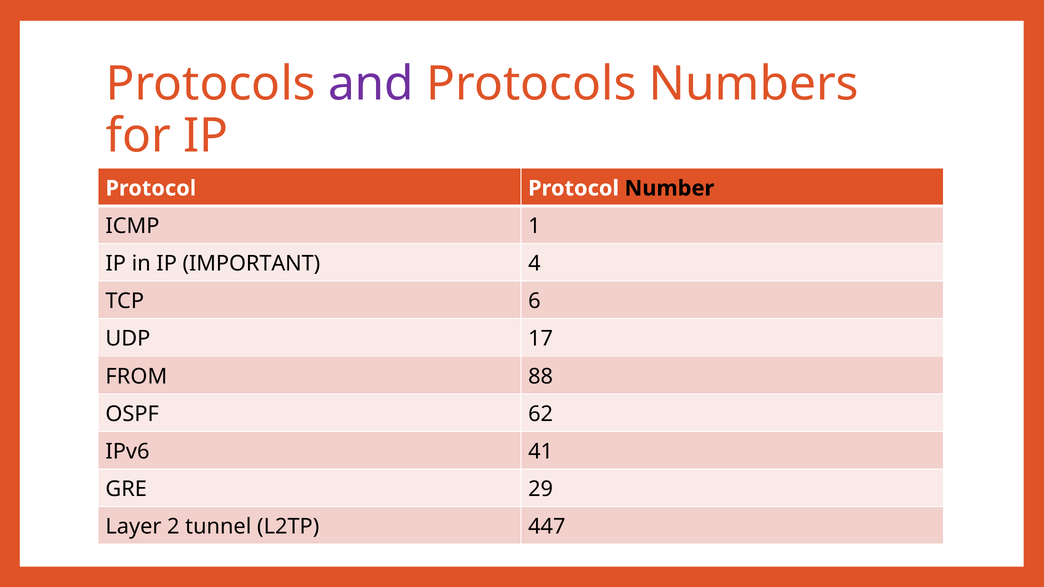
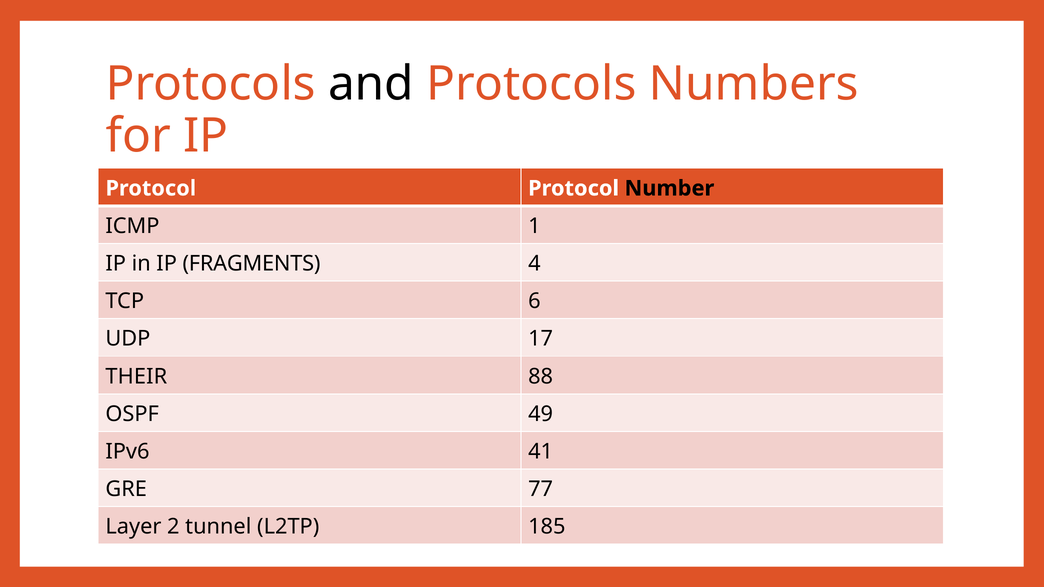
and colour: purple -> black (371, 84)
IMPORTANT: IMPORTANT -> FRAGMENTS (251, 264)
FROM: FROM -> THEIR (136, 376)
62: 62 -> 49 (541, 414)
29: 29 -> 77 (541, 489)
447: 447 -> 185 (547, 527)
